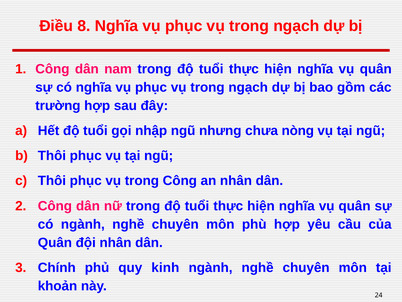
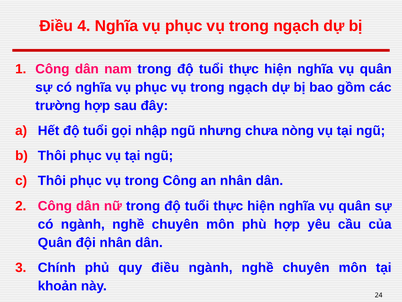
8: 8 -> 4 (84, 26)
quy kinh: kinh -> điều (165, 267)
